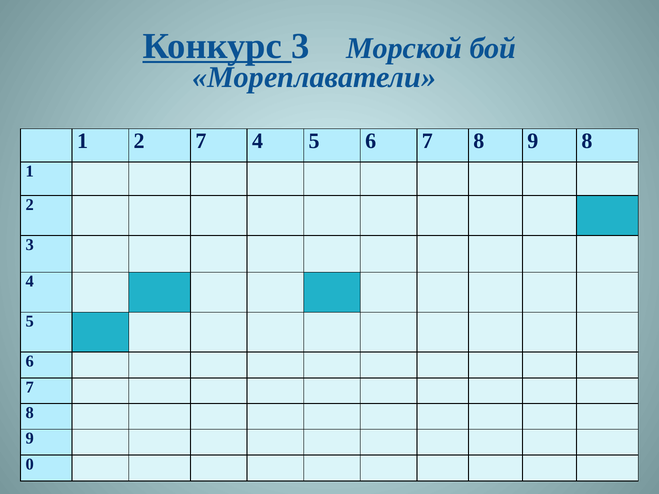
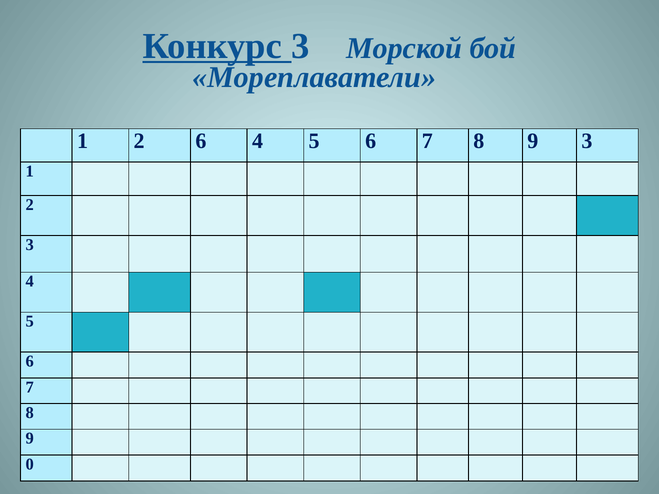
2 7: 7 -> 6 (201, 141)
9 8: 8 -> 3 (587, 141)
